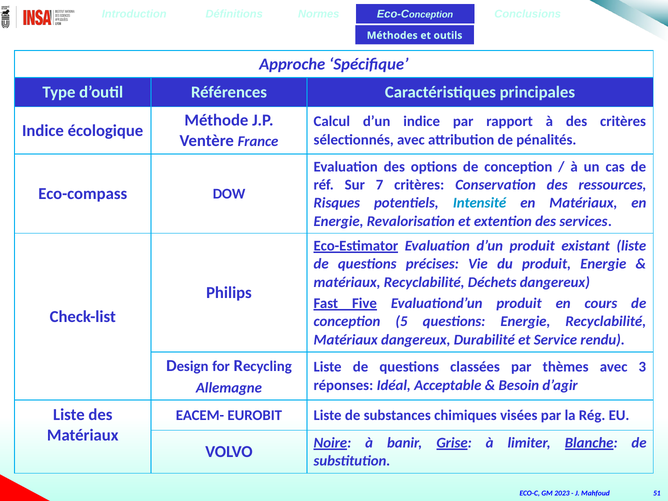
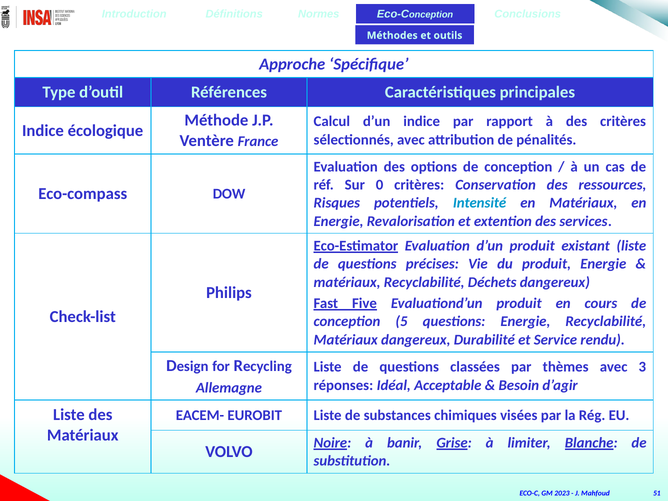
7: 7 -> 0 (380, 185)
